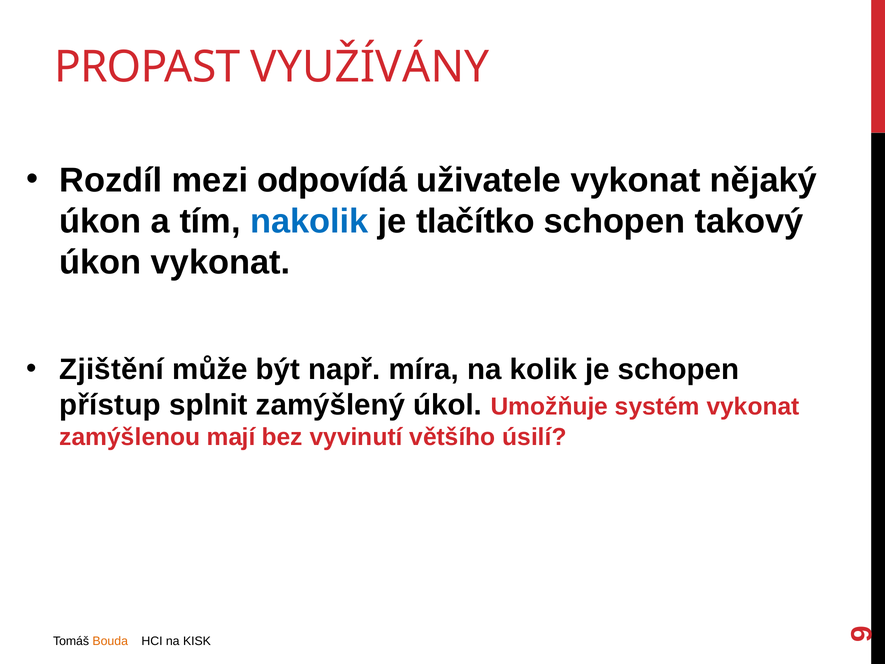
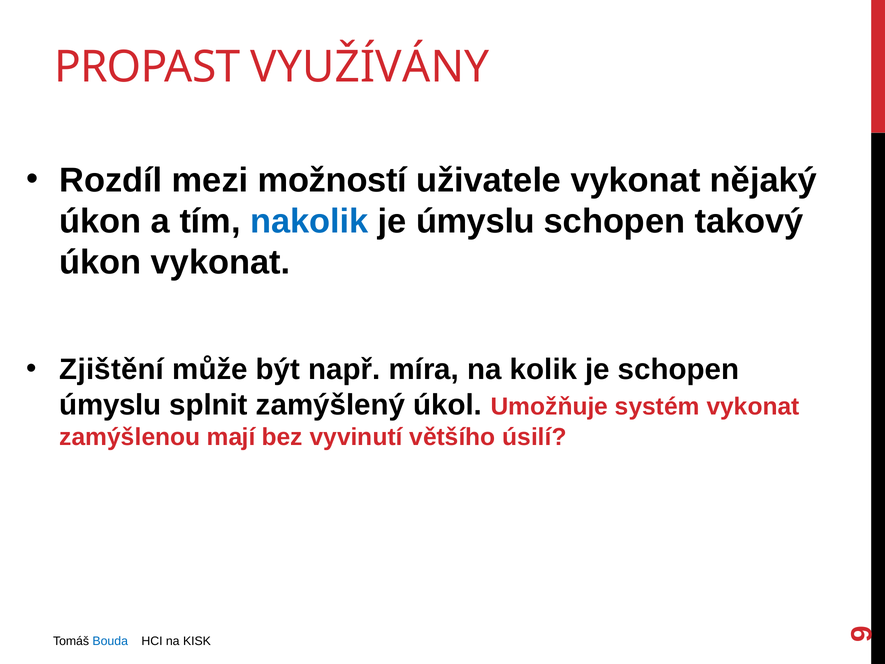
odpovídá: odpovídá -> možností (332, 180)
je tlačítko: tlačítko -> úmyslu (475, 221)
přístup: přístup -> úmyslu (110, 405)
Bouda colour: orange -> blue (110, 641)
